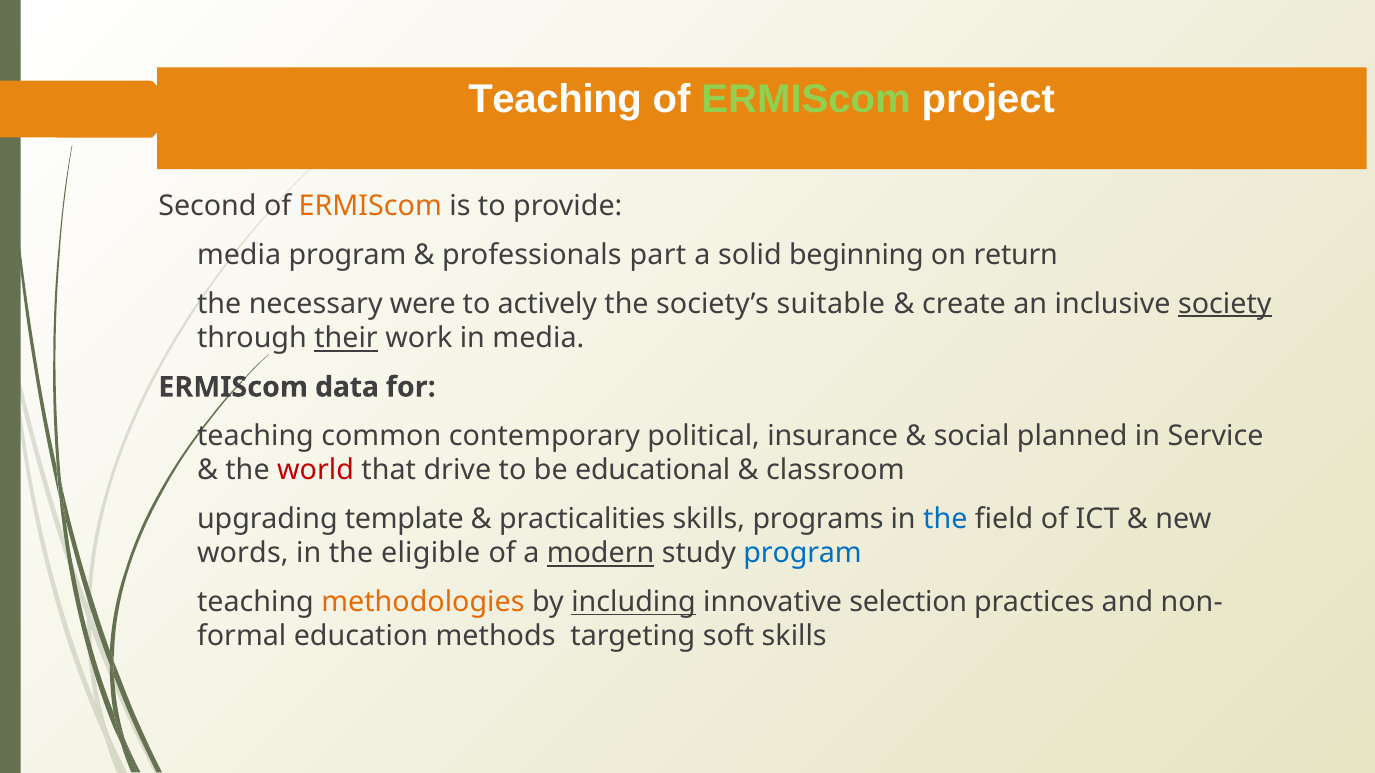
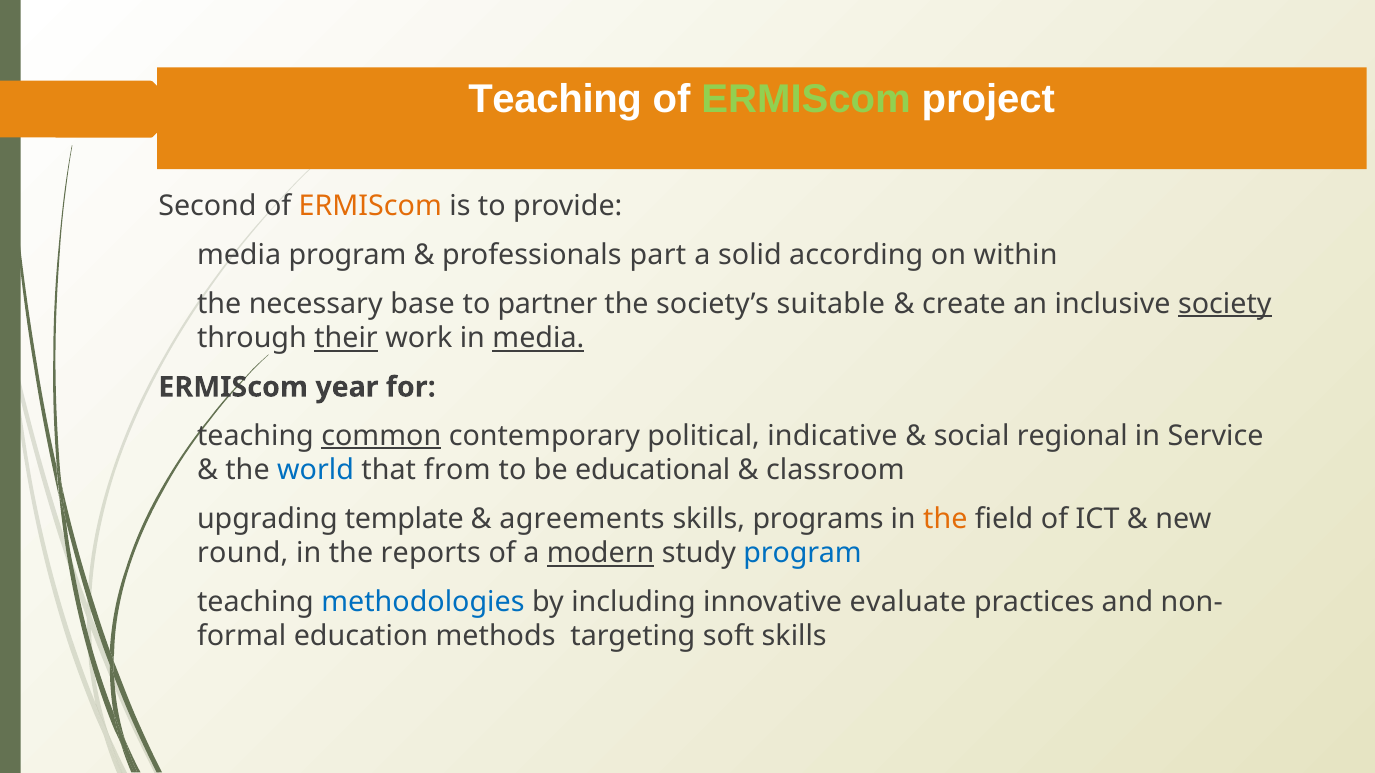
beginning: beginning -> according (856, 255)
return: return -> within (1016, 255)
were: were -> base (423, 304)
actively: actively -> partner (547, 304)
media underline: none -> present (538, 339)
data: data -> year (347, 387)
common underline: none -> present (381, 436)
insurance: insurance -> indicative (832, 436)
planned: planned -> regional (1072, 436)
world colour: red -> blue (316, 471)
drive: drive -> from (457, 471)
practicalities: practicalities -> agreements (582, 519)
the colour: blue -> orange (945, 519)
words: words -> round (243, 554)
eligible: eligible -> reports (431, 554)
methodologies colour: orange -> blue (423, 602)
including underline: present -> none (633, 602)
selection: selection -> evaluate (908, 602)
